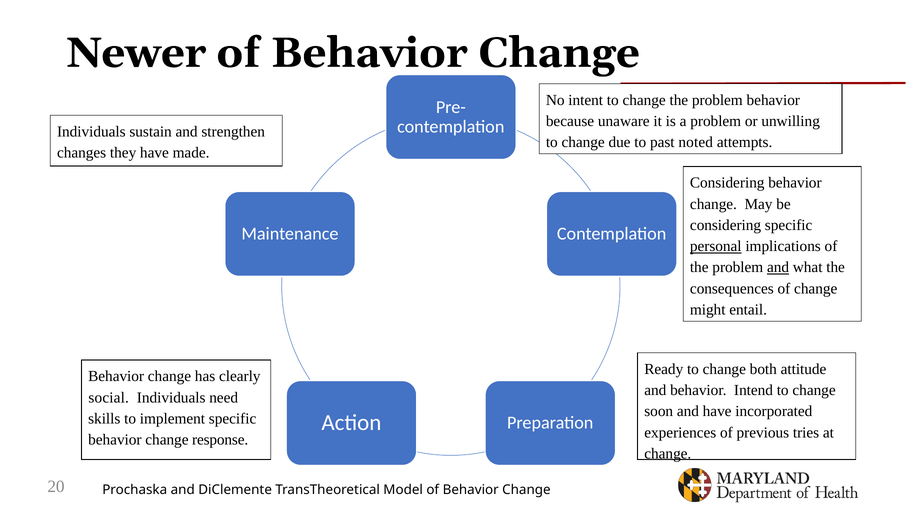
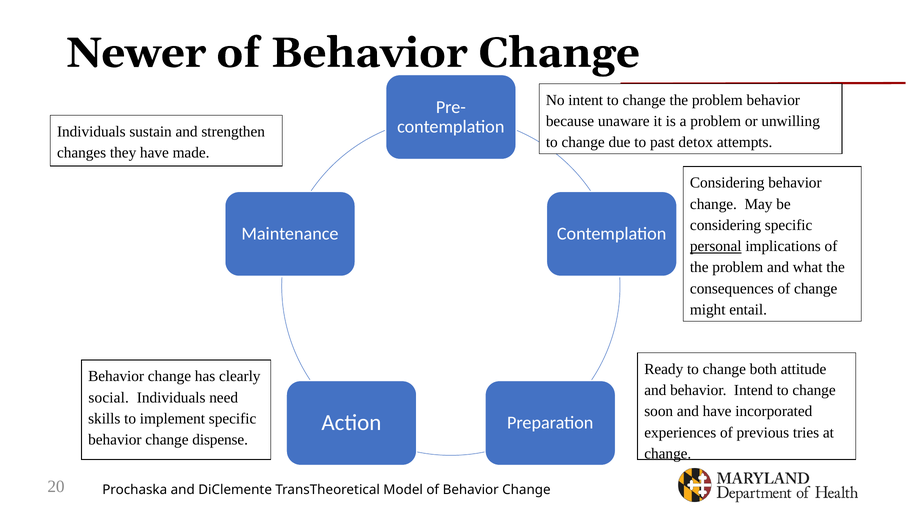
noted: noted -> detox (696, 142)
and underline: present -> none (778, 267)
response: response -> dispense (220, 440)
